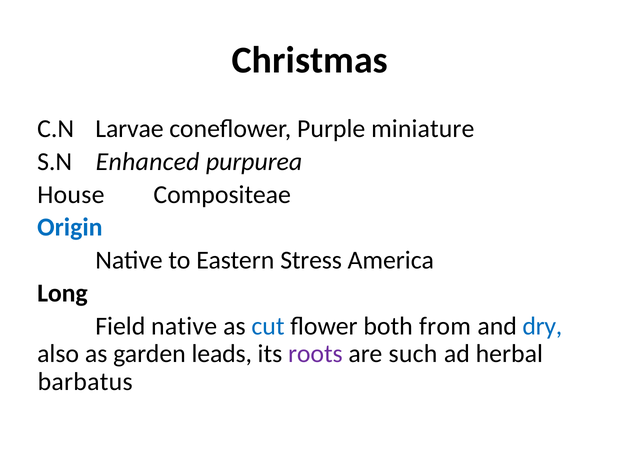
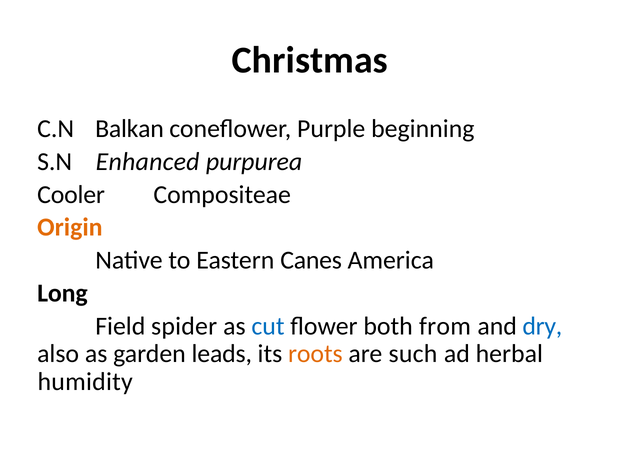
Larvae: Larvae -> Balkan (130, 129)
miniature: miniature -> beginning (423, 129)
House: House -> Cooler (71, 195)
Origin colour: blue -> orange (70, 227)
Stress: Stress -> Canes (311, 260)
Field native: native -> spider (184, 326)
roots colour: purple -> orange (315, 354)
barbatus: barbatus -> humidity (85, 382)
